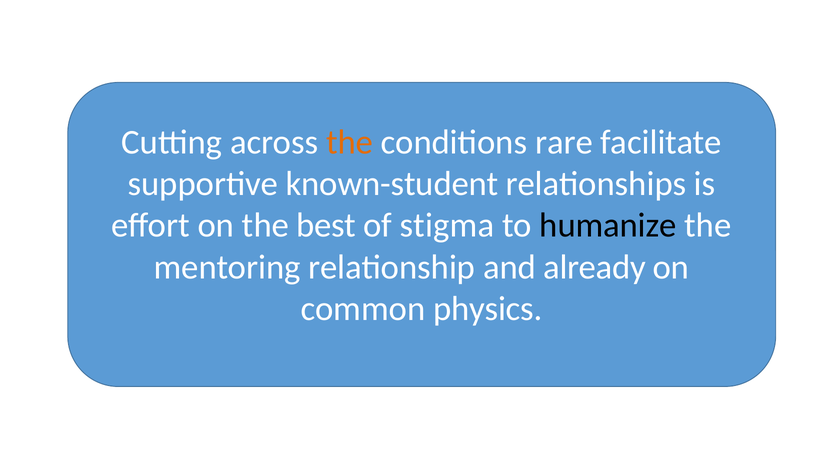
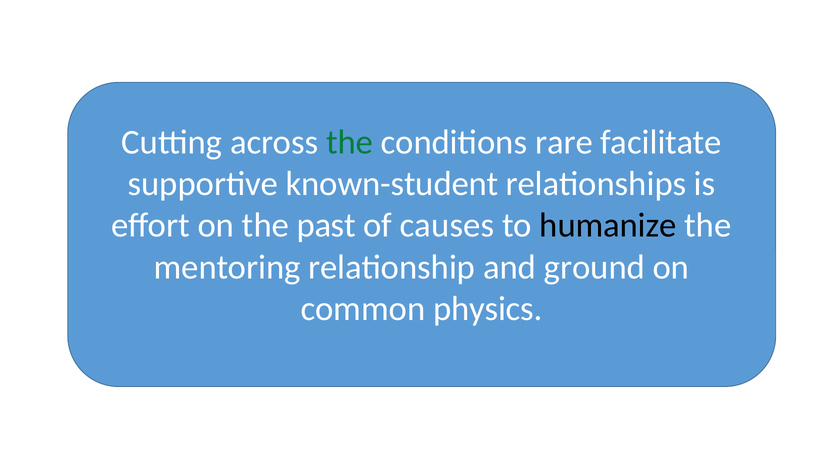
the colour: orange -> green (350, 142)
best: best -> past (326, 225)
stigma: stigma -> causes (447, 225)
already: already -> ground (594, 267)
